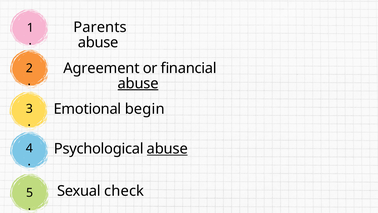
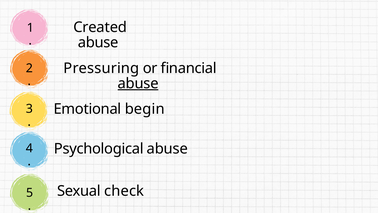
Parents: Parents -> Created (100, 27)
Agreement: Agreement -> Pressuring (101, 68)
abuse underline: present -> none (167, 149)
